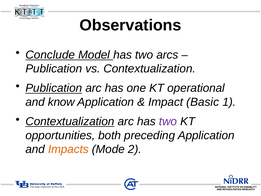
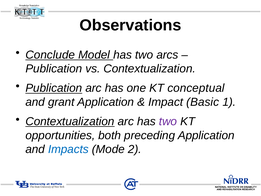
operational: operational -> conceptual (196, 88)
know: know -> grant (61, 102)
Impacts colour: orange -> blue (68, 149)
